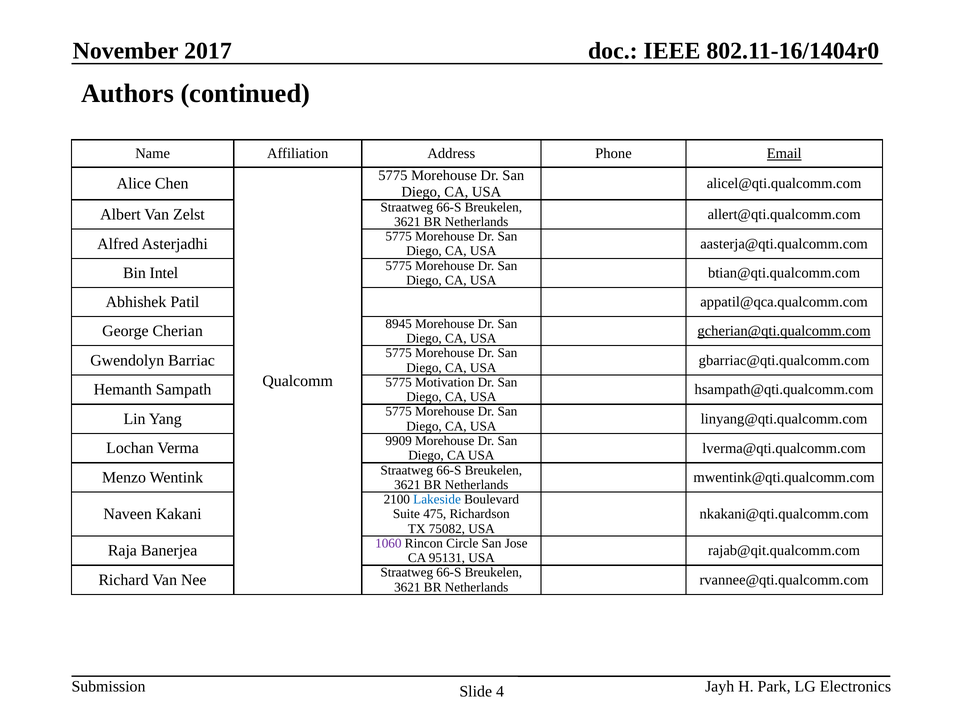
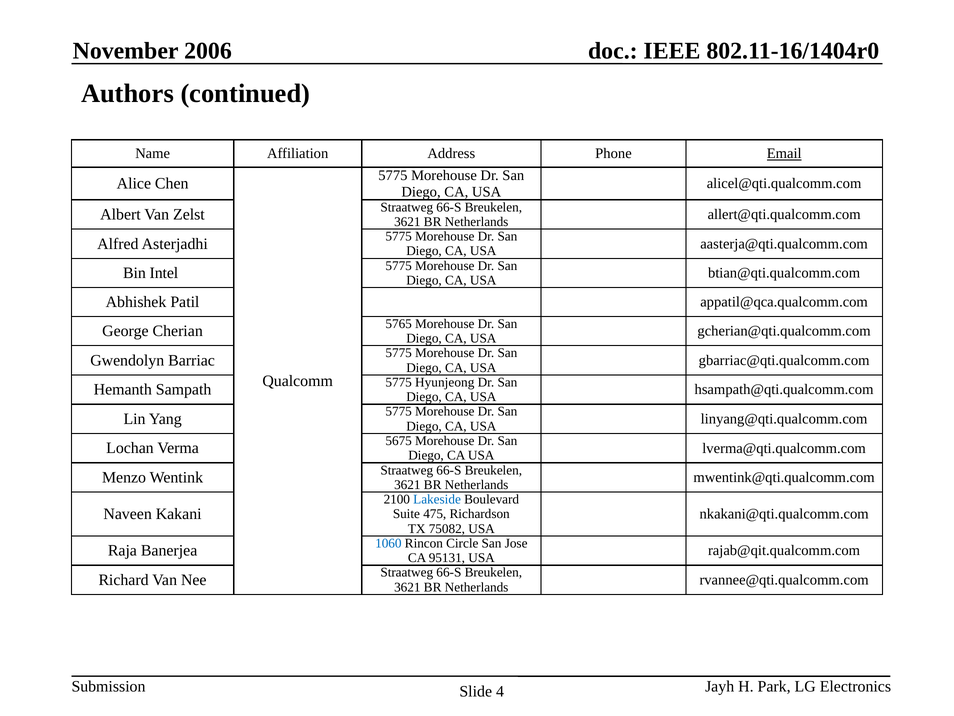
2017: 2017 -> 2006 (208, 51)
8945: 8945 -> 5765 (399, 324)
gcherian@qti.qualcomm.com underline: present -> none (784, 331)
Motivation: Motivation -> Hyunjeong (445, 382)
9909: 9909 -> 5675 (399, 441)
1060 colour: purple -> blue (388, 543)
